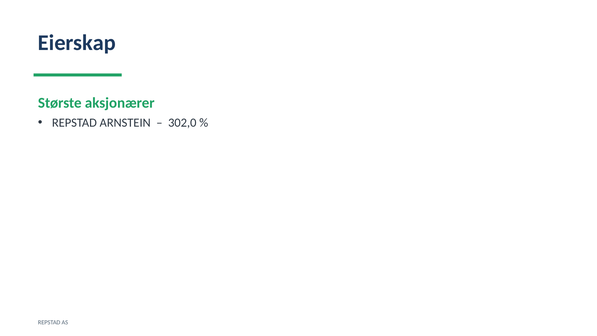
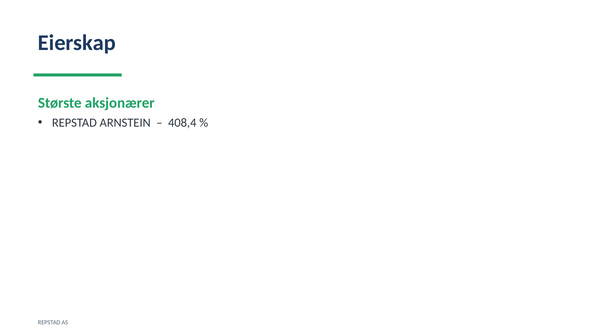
302,0: 302,0 -> 408,4 (182, 123)
